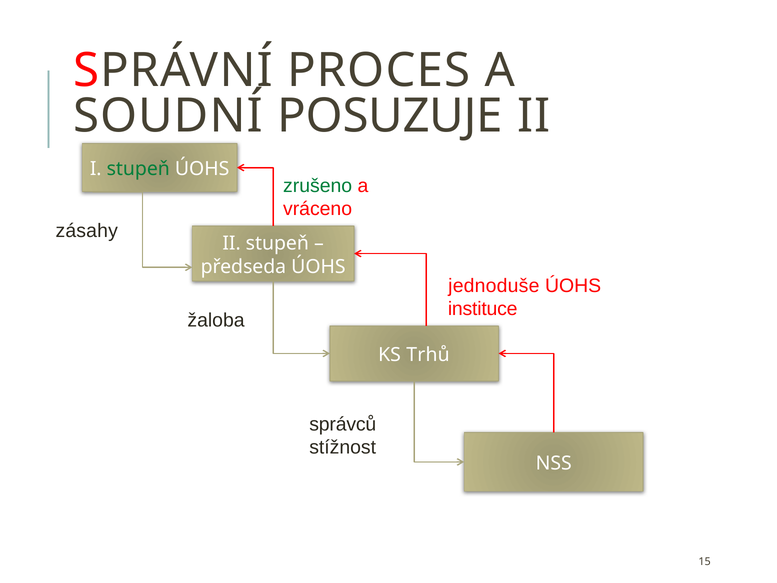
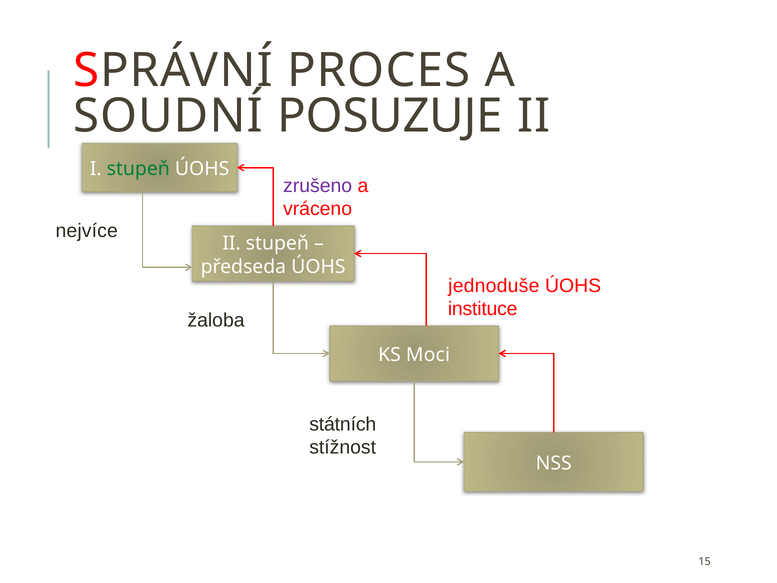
zrušeno colour: green -> purple (318, 186)
zásahy: zásahy -> nejvíce (87, 231)
Trhů: Trhů -> Moci (428, 355)
správců: správců -> státních (343, 424)
